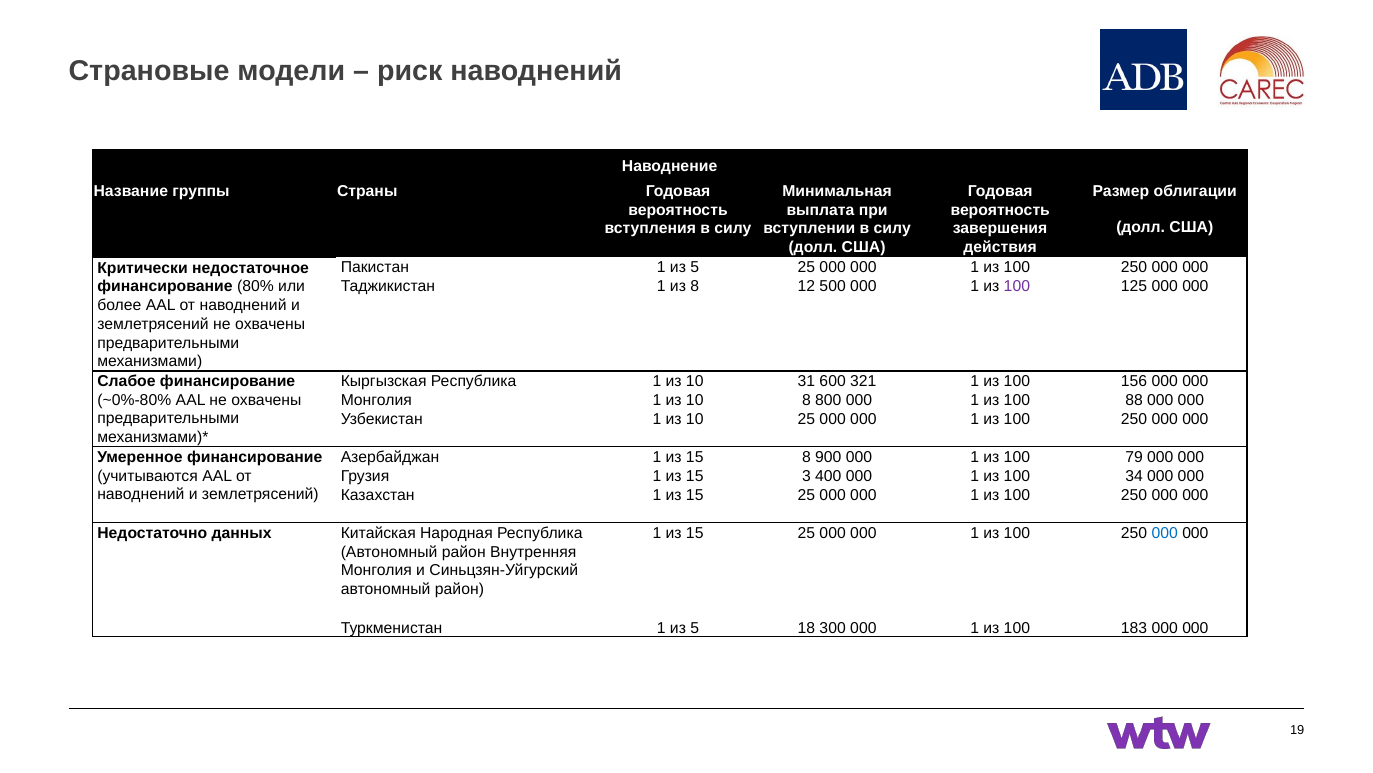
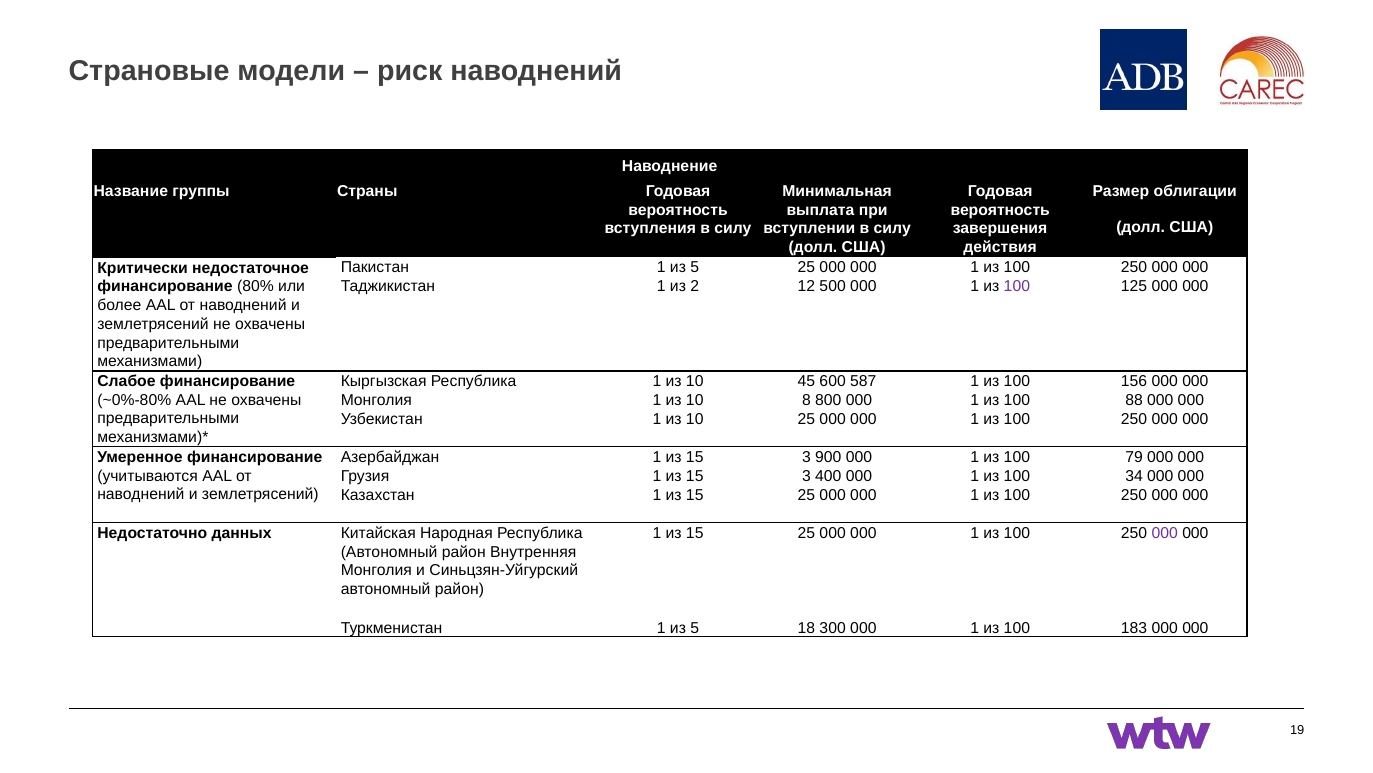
из 8: 8 -> 2 (695, 286)
31: 31 -> 45 (806, 381)
321: 321 -> 587 (863, 381)
8: 8 -> 3 (806, 457)
000 colour: blue -> purple (1165, 533)
